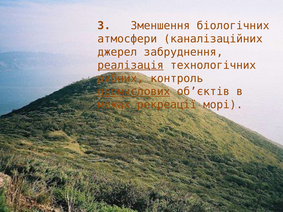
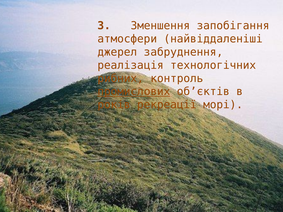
біологічних: біологічних -> запобігання (233, 26)
каналізаційних: каналізаційних -> найвіддаленіші (213, 39)
реалізація underline: present -> none (131, 65)
межах: межах -> років (114, 105)
